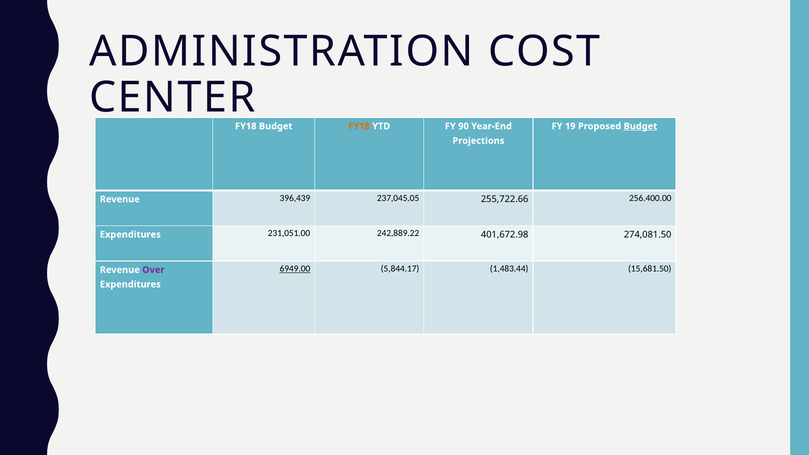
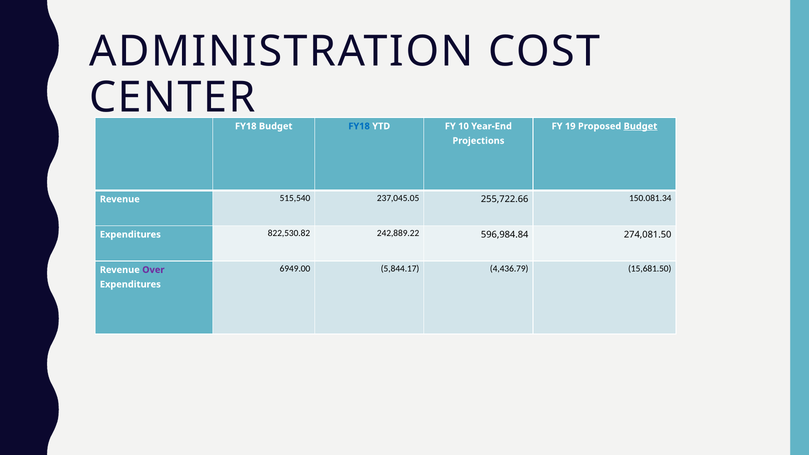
FY18 colour: orange -> blue (359, 126)
90: 90 -> 10 (463, 126)
396,439: 396,439 -> 515,540 (295, 198)
256.400.00: 256.400.00 -> 150.081.34 (650, 198)
231,051.00: 231,051.00 -> 822,530.82 (289, 233)
401,672.98: 401,672.98 -> 596,984.84 (505, 235)
6949.00 underline: present -> none (295, 269)
1,483.44: 1,483.44 -> 4,436.79 (509, 269)
